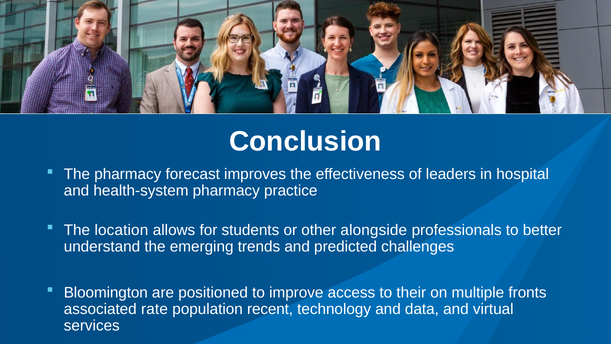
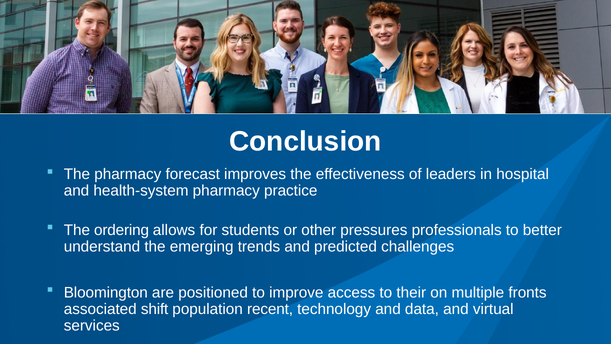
location: location -> ordering (122, 230)
alongside: alongside -> pressures (374, 230)
rate: rate -> shift (155, 309)
